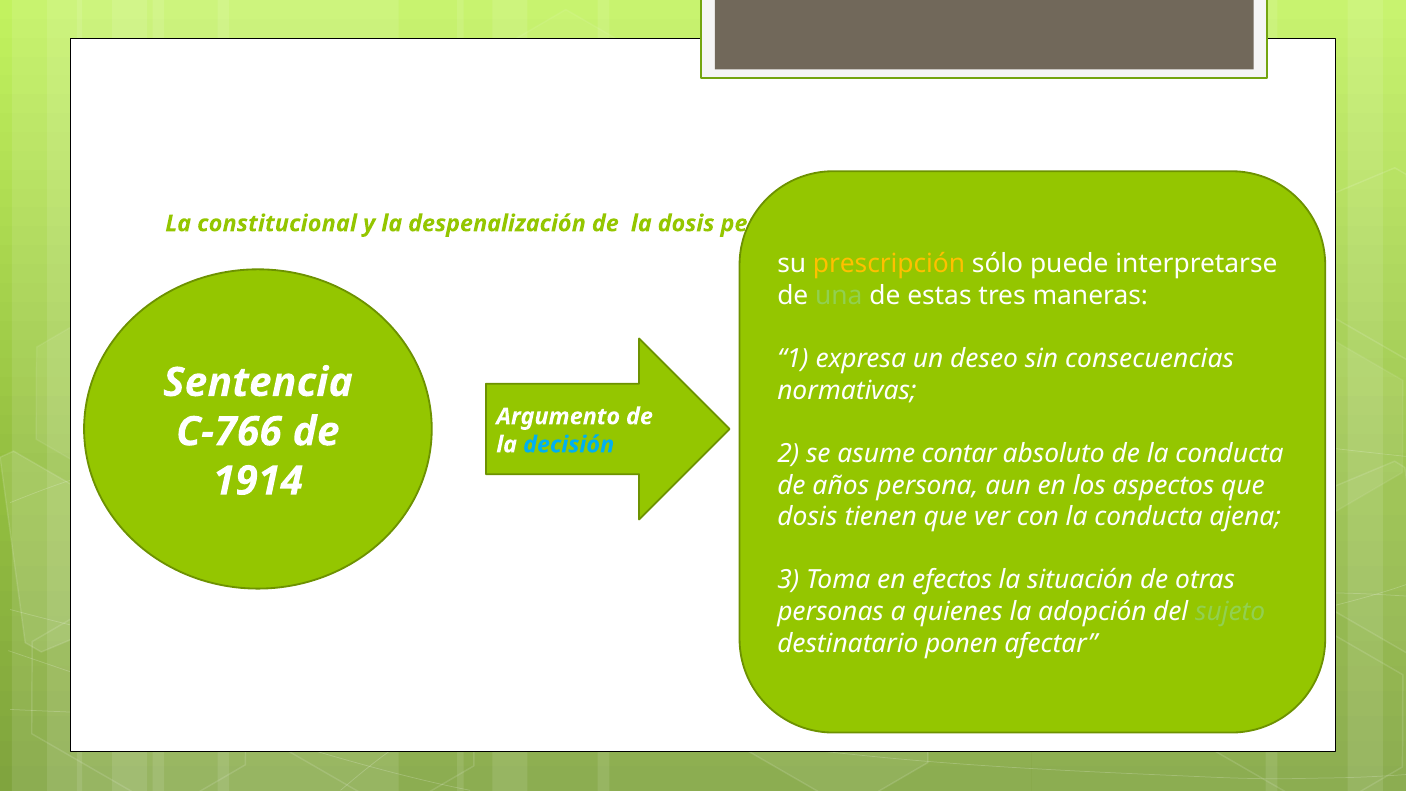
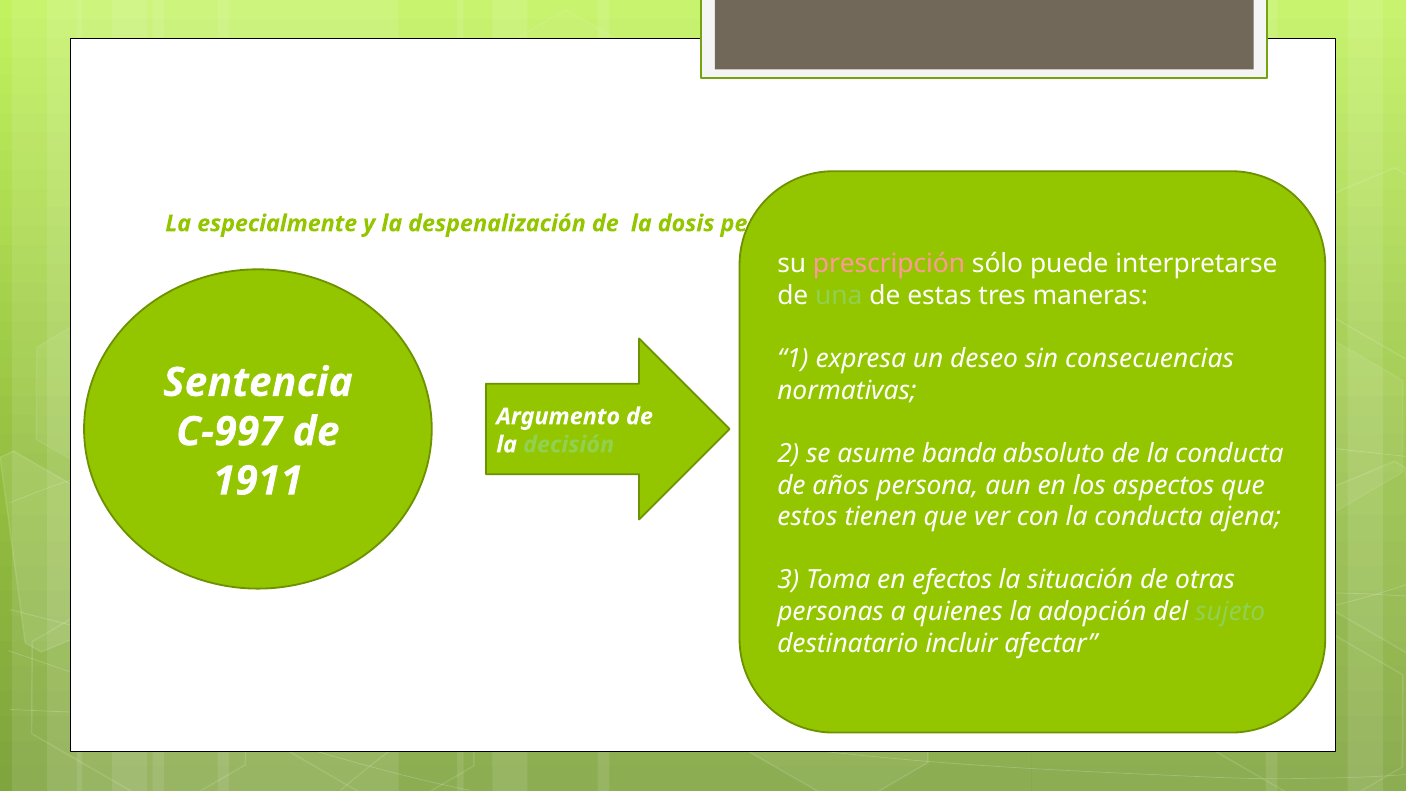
constitucional: constitucional -> especialmente (277, 224)
prescripción colour: yellow -> pink (889, 264)
C-766: C-766 -> C-997 (229, 432)
decisión colour: light blue -> light green (569, 445)
contar: contar -> banda (959, 454)
1914: 1914 -> 1911 (258, 481)
dosis: dosis -> estos (807, 517)
ponen: ponen -> incluir (961, 643)
